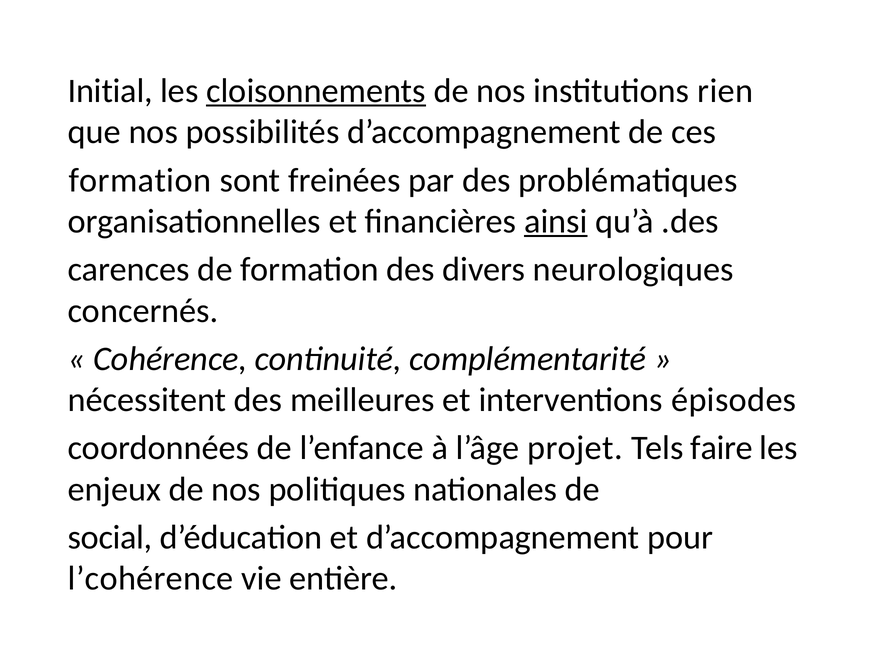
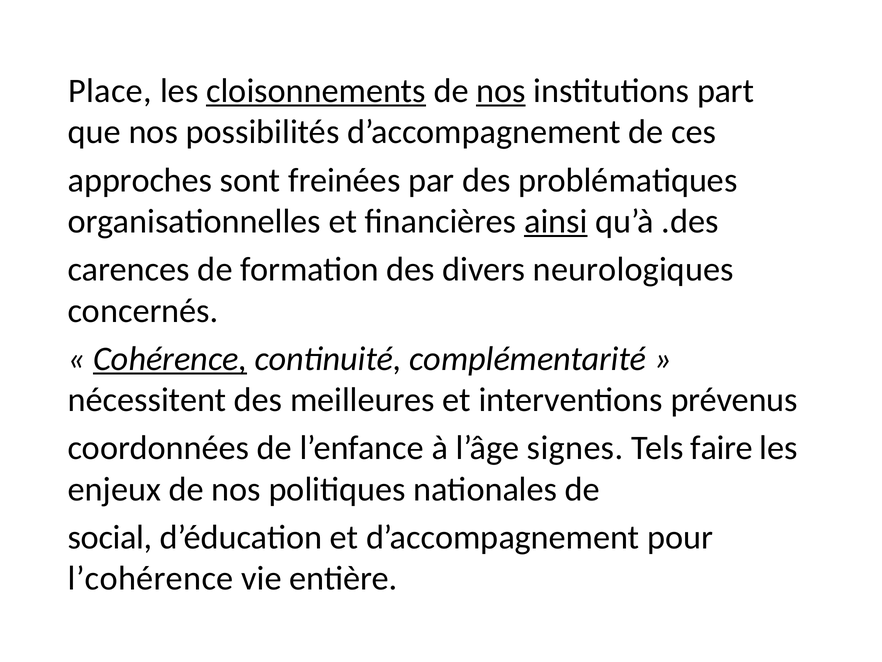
Initial: Initial -> Place (110, 91)
nos underline: none -> present (501, 91)
rien: rien -> part (726, 91)
formation: formation -> approches (140, 180)
Cohérence underline: none -> present (170, 359)
épisodes: épisodes -> prévenus (734, 400)
projet: projet -> signes (575, 448)
